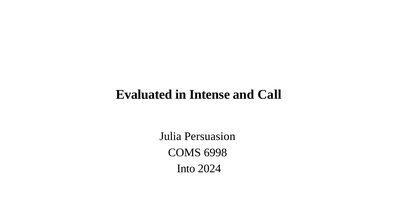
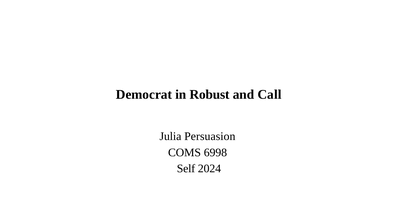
Evaluated: Evaluated -> Democrat (144, 94)
Intense: Intense -> Robust (210, 94)
Into: Into -> Self (186, 169)
